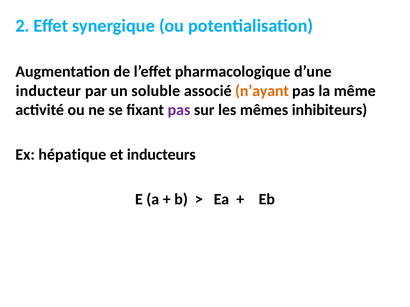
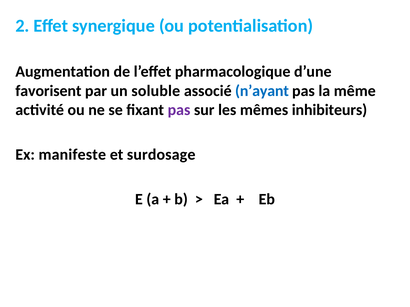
inducteur: inducteur -> favorisent (48, 91)
n’ayant colour: orange -> blue (262, 91)
hépatique: hépatique -> manifeste (72, 155)
inducteurs: inducteurs -> surdosage (161, 155)
